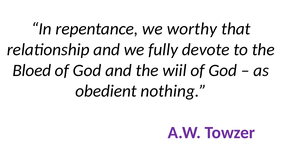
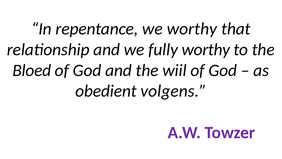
fully devote: devote -> worthy (206, 50)
nothing: nothing -> volgens (173, 91)
